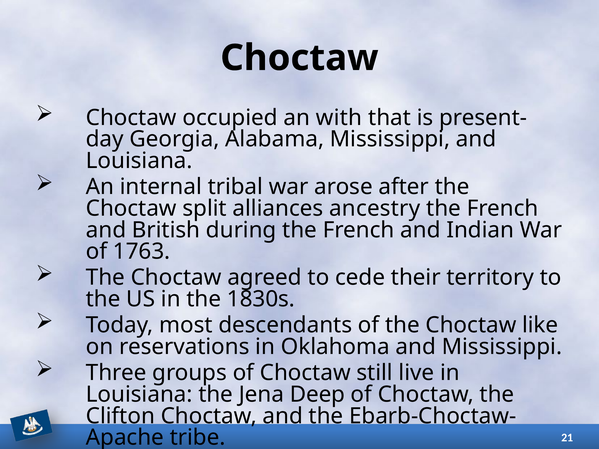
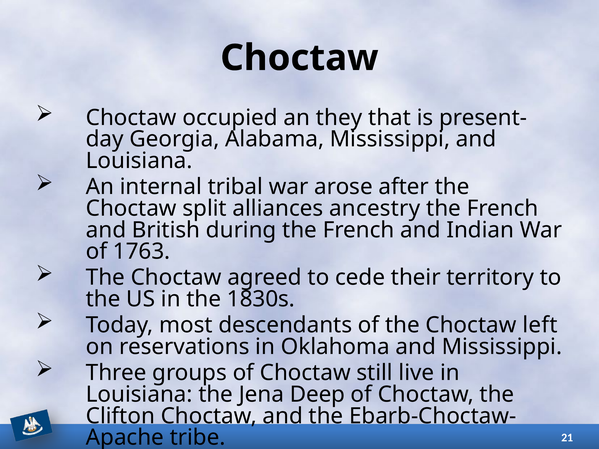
with: with -> they (339, 118)
like: like -> left (540, 325)
